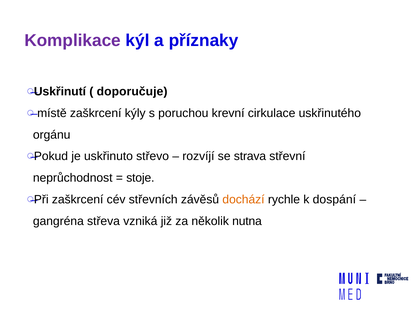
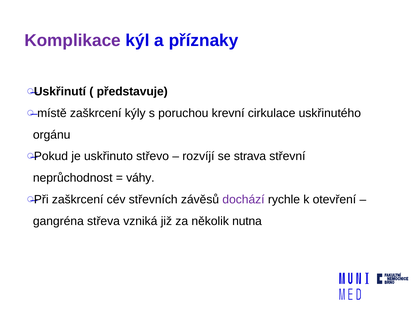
doporučuje: doporučuje -> představuje (132, 92)
stoje: stoje -> váhy (140, 178)
dochází colour: orange -> purple (243, 200)
dospání: dospání -> otevření (334, 200)
